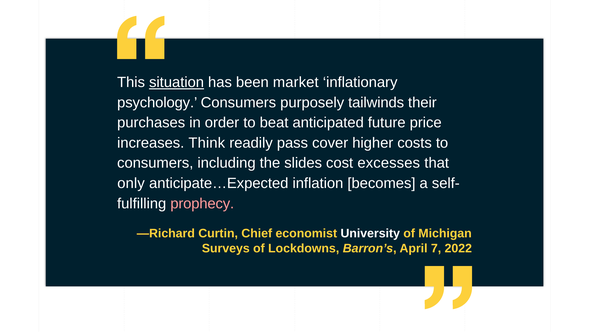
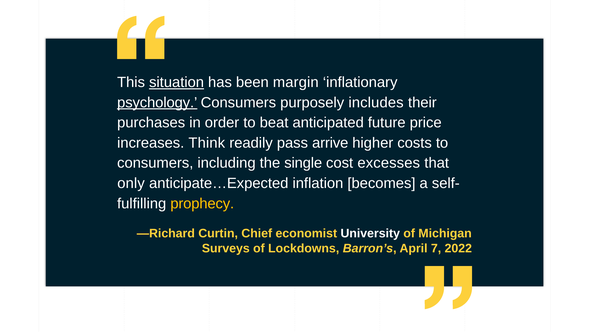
market: market -> margin (296, 82)
psychology underline: none -> present (157, 103)
tailwinds: tailwinds -> includes (376, 103)
cover: cover -> arrive (330, 143)
slides: slides -> single (303, 163)
prophecy colour: pink -> yellow (202, 203)
